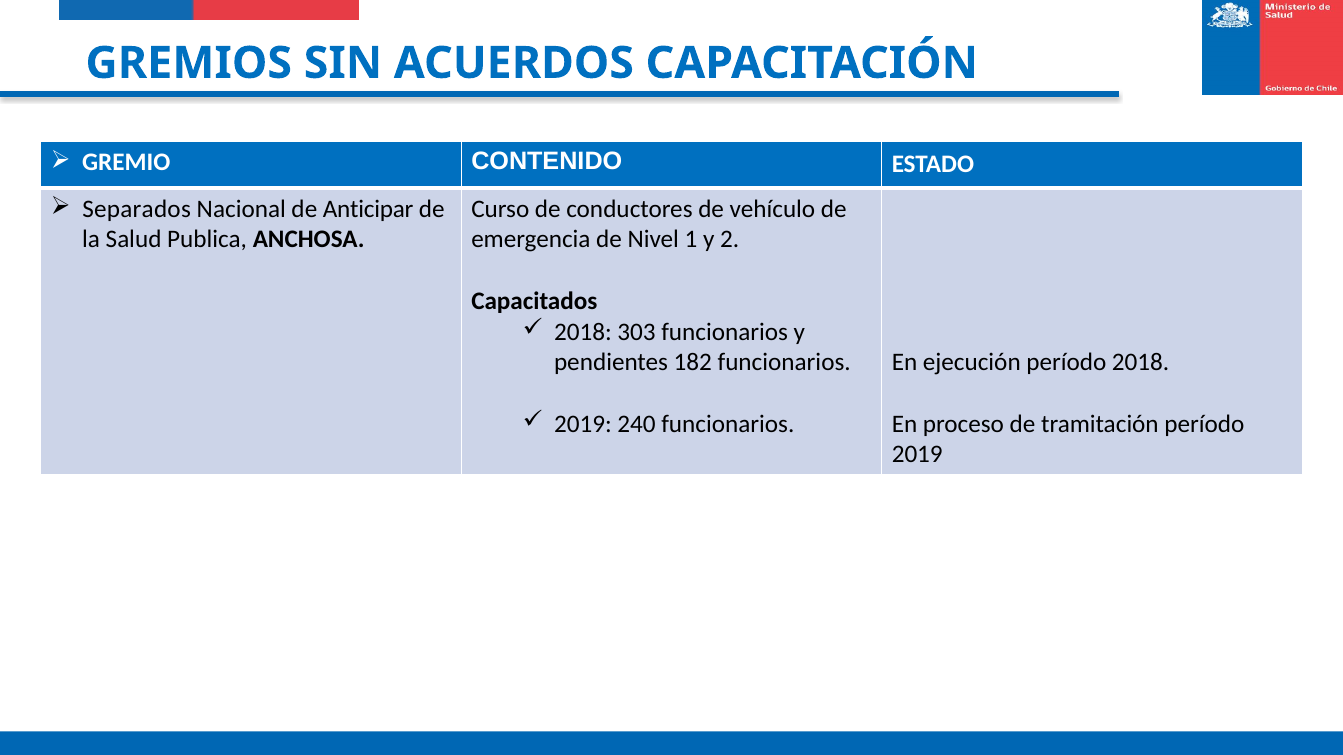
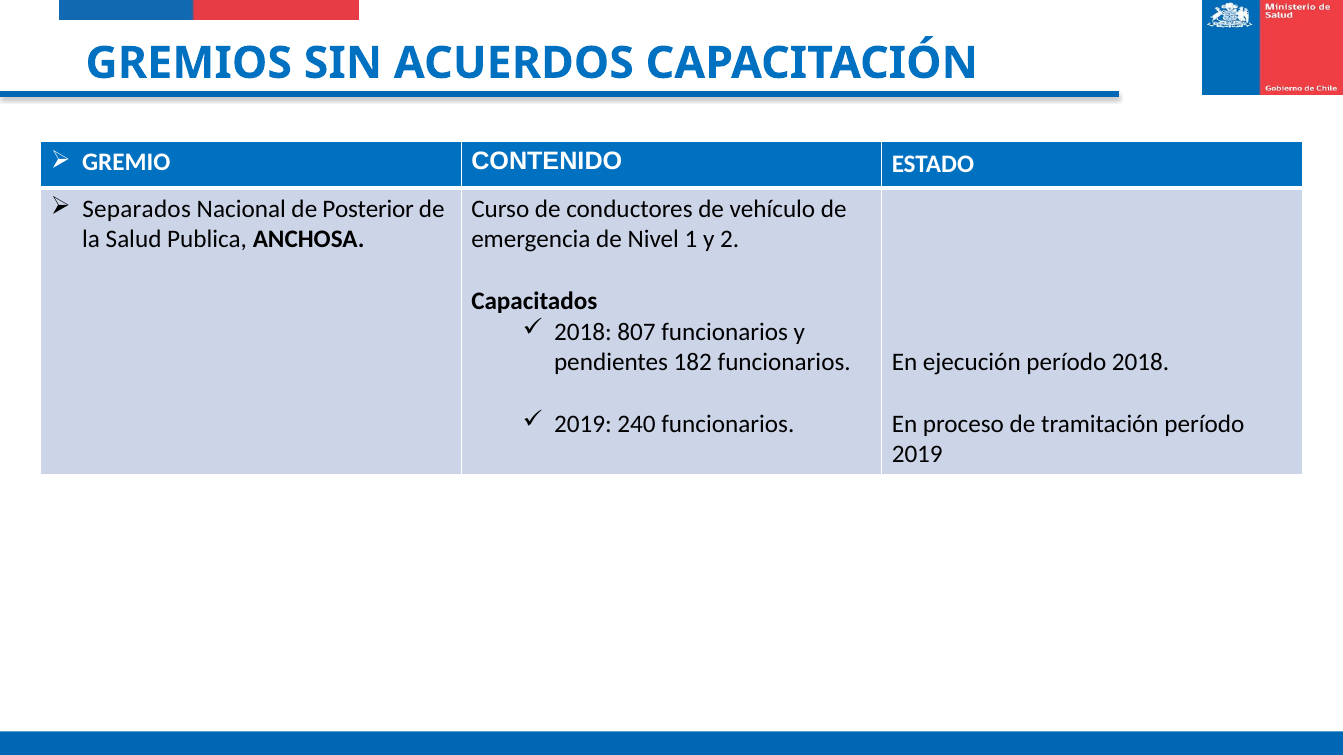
Anticipar: Anticipar -> Posterior (368, 209)
303: 303 -> 807 (637, 332)
